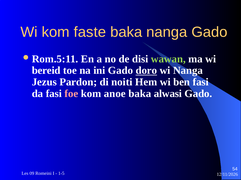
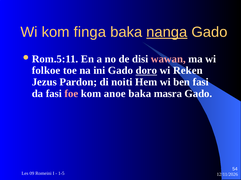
faste: faste -> finga (90, 32)
nanga underline: none -> present (167, 32)
wawan colour: light green -> pink (168, 59)
bereid: bereid -> folkoe (46, 71)
wi Nanga: Nanga -> Reken (188, 71)
alwasi: alwasi -> masra (168, 94)
